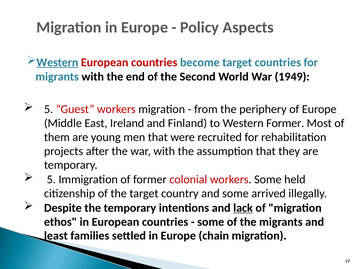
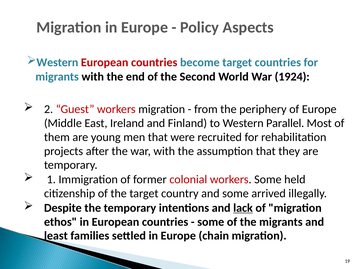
Western underline: present -> none (57, 62)
1949: 1949 -> 1924 (292, 77)
5: 5 -> 2 (49, 109)
Western Former: Former -> Parallel (285, 123)
5: 5 -> 1 (51, 180)
